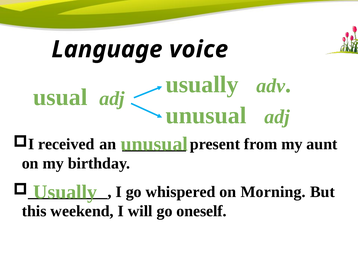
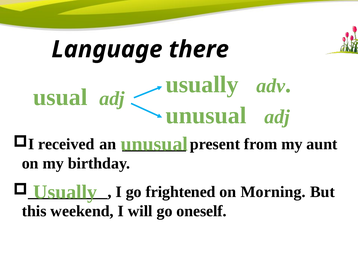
voice: voice -> there (199, 49)
whispered: whispered -> frightened (181, 192)
